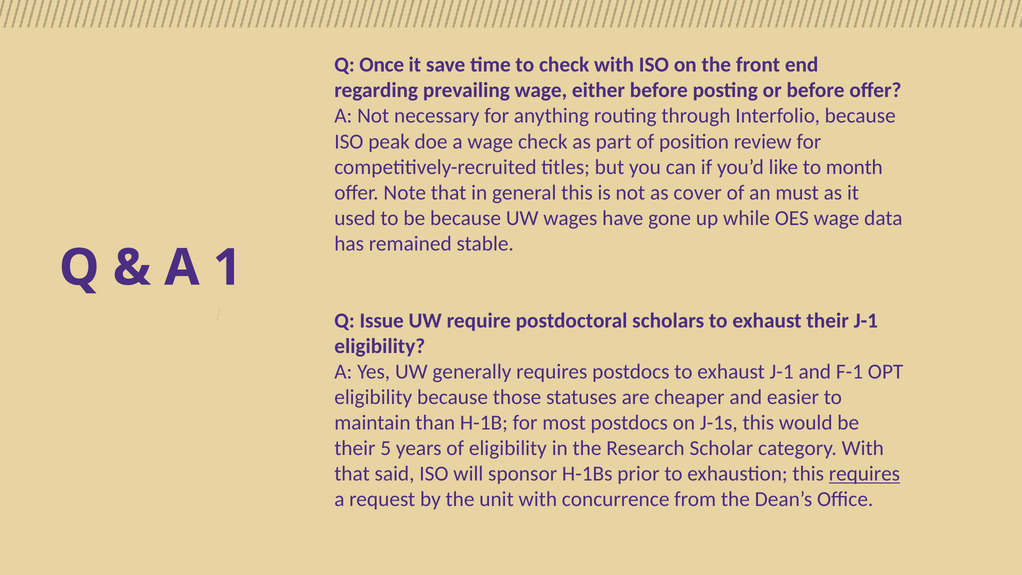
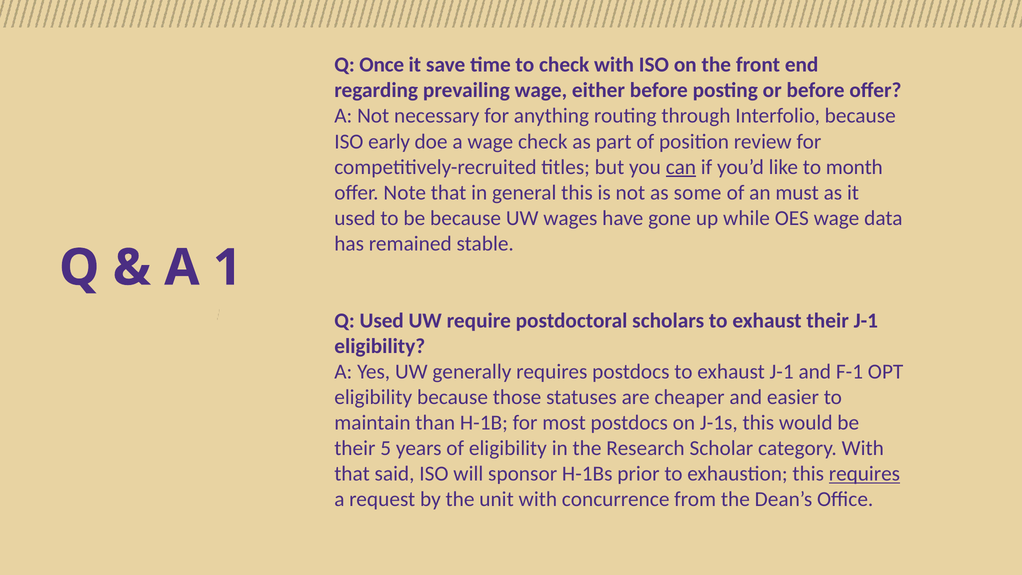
peak: peak -> early (389, 141)
can underline: none -> present (681, 167)
cover: cover -> some (698, 193)
Q Issue: Issue -> Used (382, 320)
